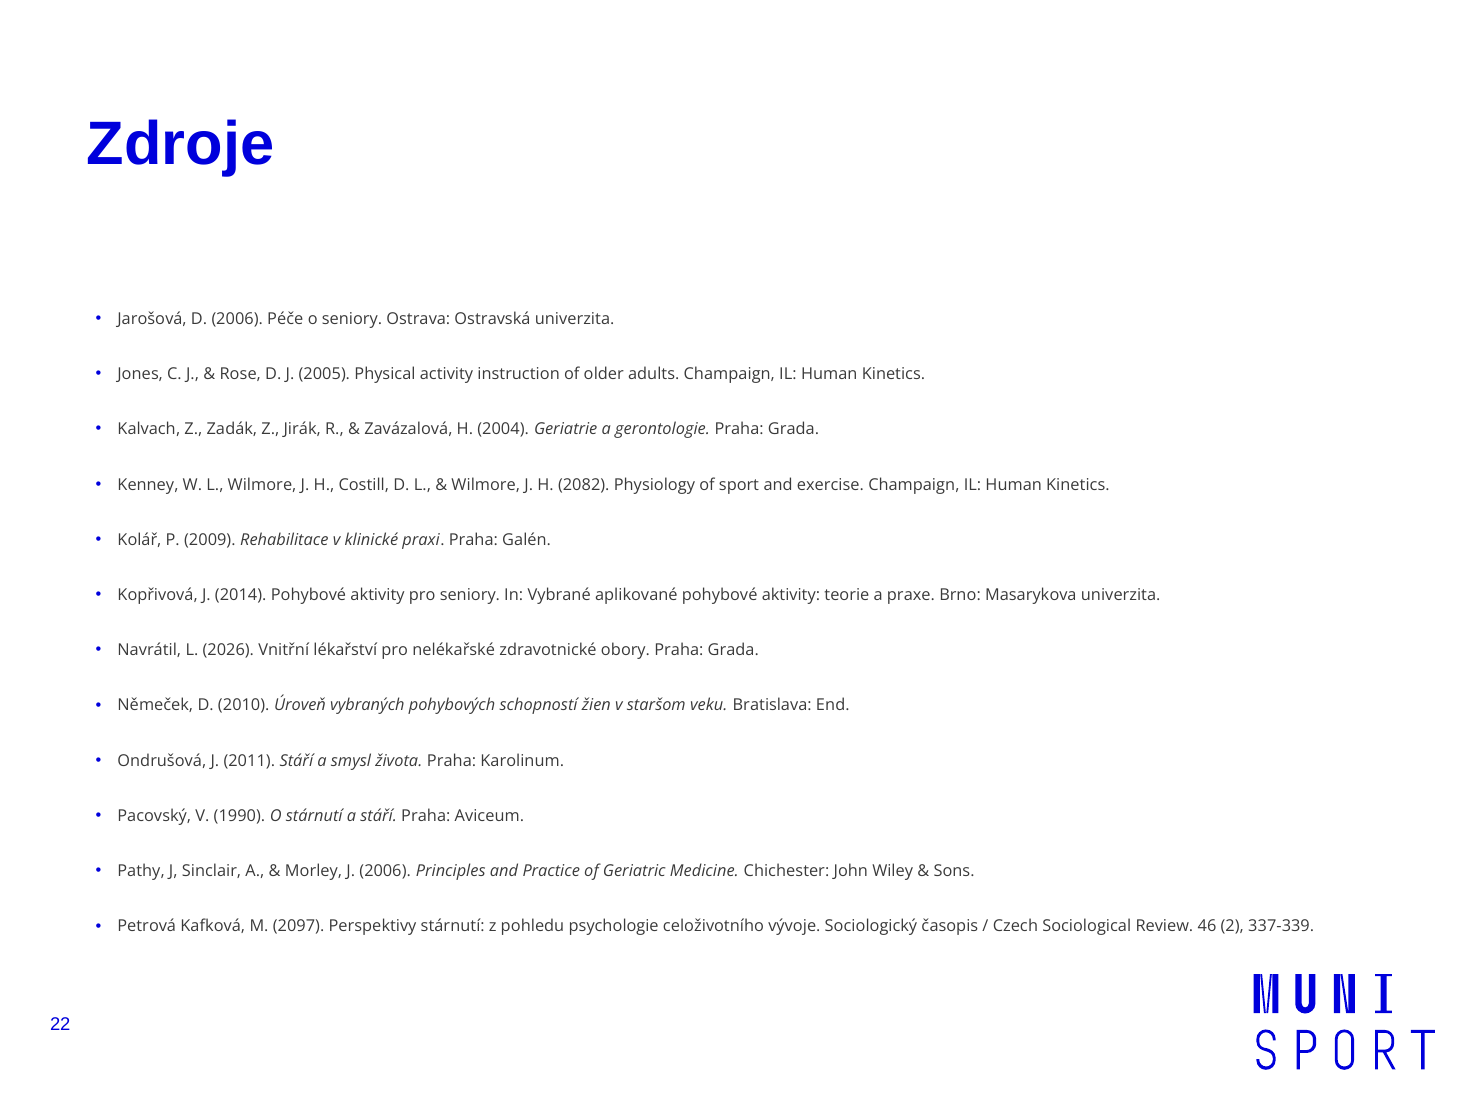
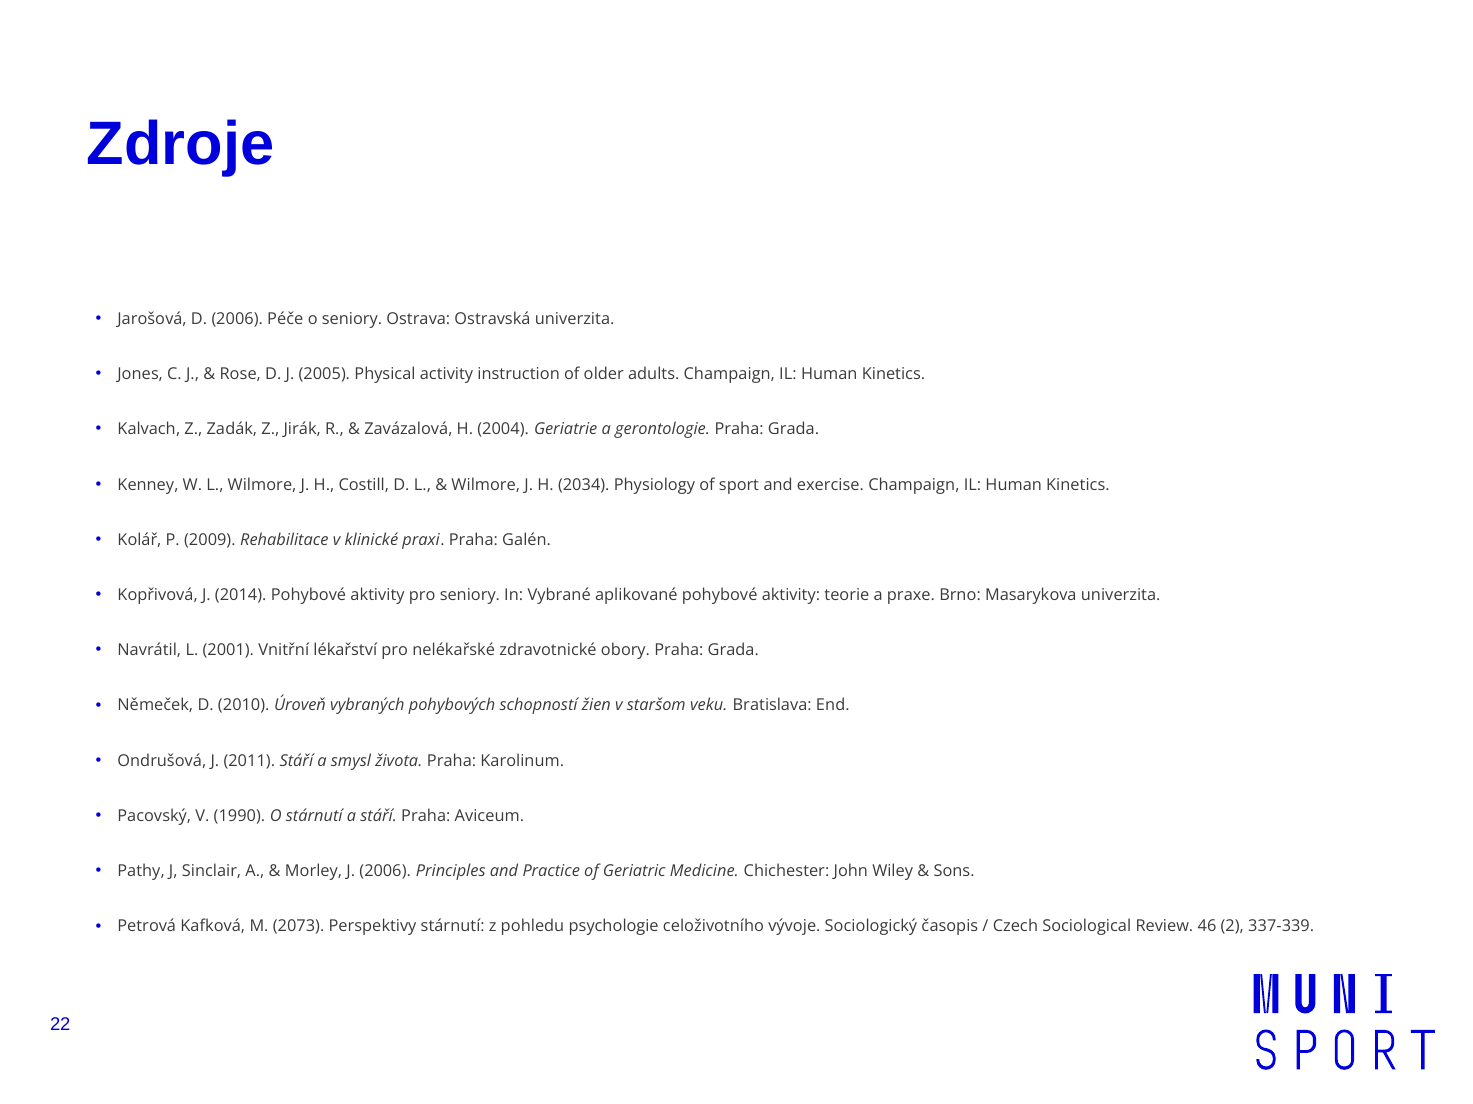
2082: 2082 -> 2034 (584, 485)
2026: 2026 -> 2001 (228, 651)
2097: 2097 -> 2073 (299, 927)
